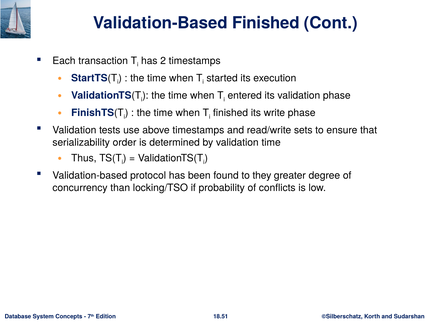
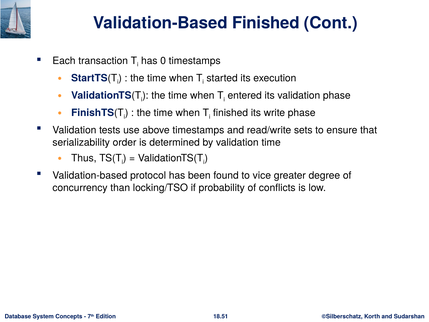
2: 2 -> 0 (163, 61)
they: they -> vice (262, 175)
